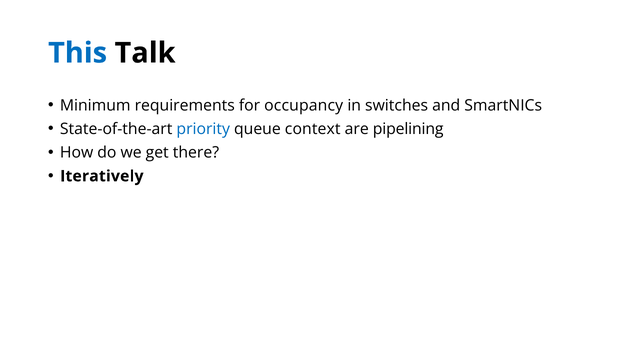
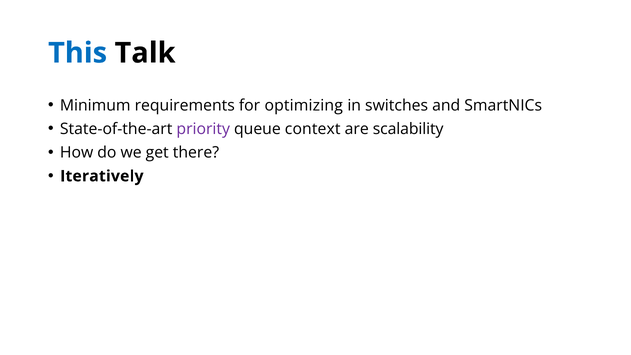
occupancy: occupancy -> optimizing (304, 105)
priority colour: blue -> purple (203, 129)
pipelining: pipelining -> scalability (408, 129)
